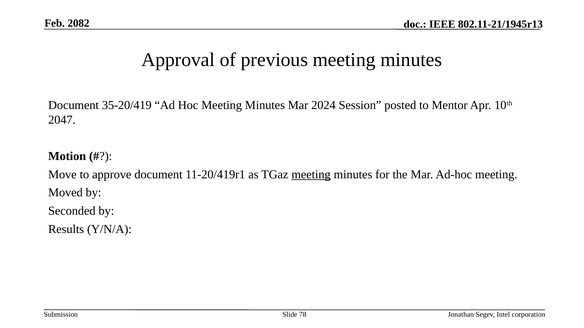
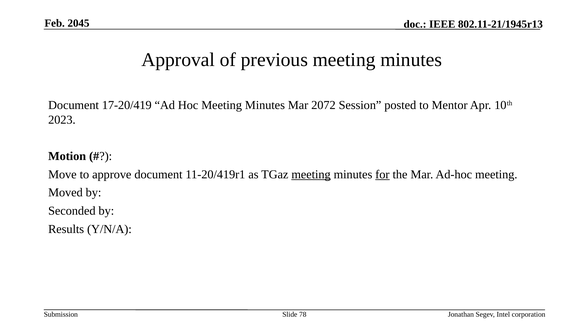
2082: 2082 -> 2045 (78, 23)
35-20/419: 35-20/419 -> 17-20/419 (127, 105)
2024: 2024 -> 2072 (323, 105)
2047: 2047 -> 2023 (62, 120)
for underline: none -> present (382, 175)
